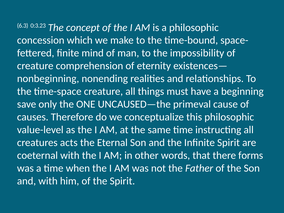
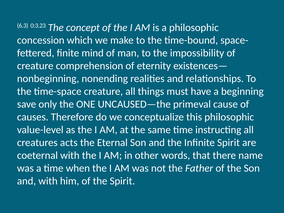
forms: forms -> name (251, 155)
